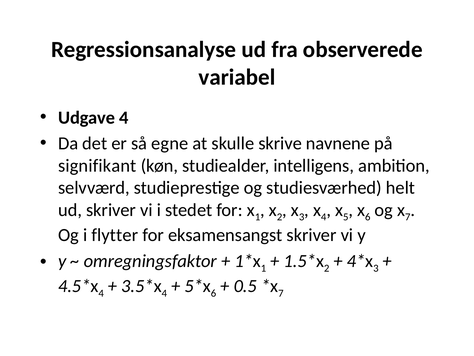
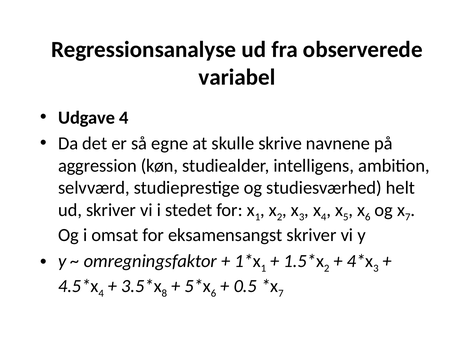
signifikant: signifikant -> aggression (97, 165)
flytter: flytter -> omsat (115, 235)
4: 4 -> 8 (164, 293)
